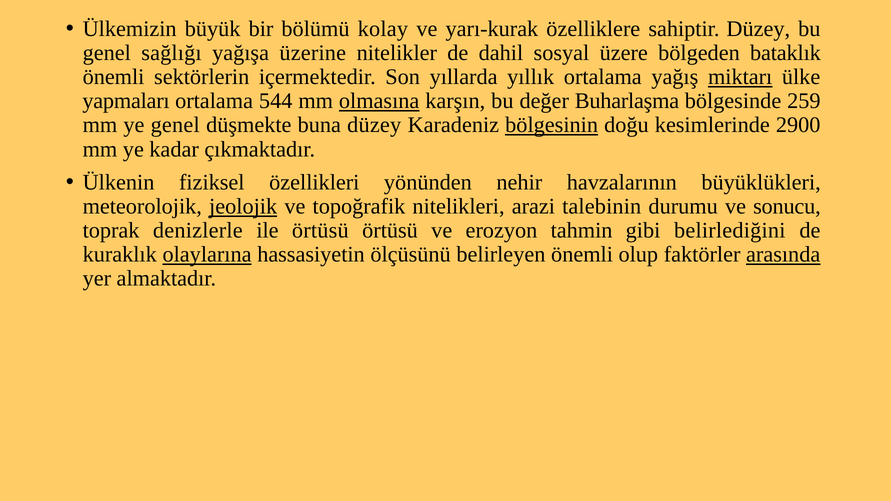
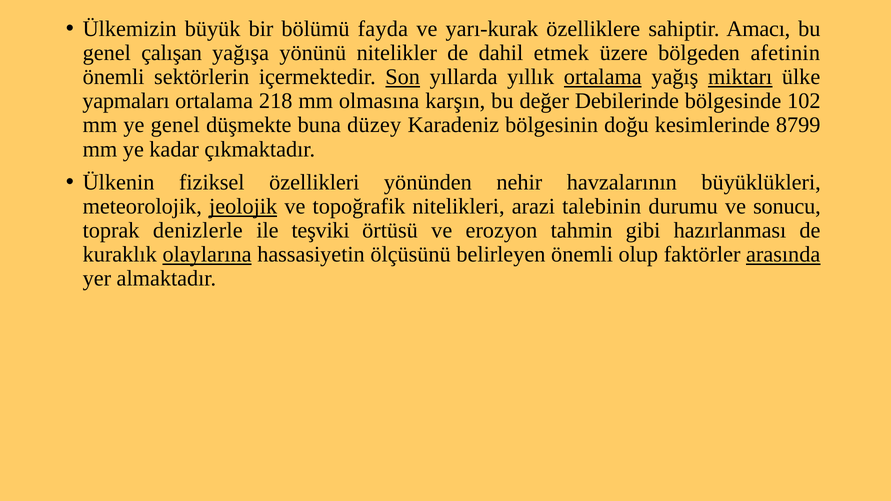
kolay: kolay -> fayda (383, 29)
sahiptir Düzey: Düzey -> Amacı (758, 29)
sağlığı: sağlığı -> çalışan (172, 53)
üzerine: üzerine -> yönünü (313, 53)
sosyal: sosyal -> etmek (561, 53)
bataklık: bataklık -> afetinin (785, 53)
Son underline: none -> present (403, 77)
ortalama underline: none -> present (603, 77)
544: 544 -> 218 (276, 101)
olmasına underline: present -> none (379, 101)
Buharlaşma: Buharlaşma -> Debilerinde (627, 101)
259: 259 -> 102 (804, 101)
bölgesinin underline: present -> none (552, 125)
2900: 2900 -> 8799 (798, 125)
ile örtüsü: örtüsü -> teşviki (321, 231)
belirlediğini: belirlediğini -> hazırlanması (730, 231)
